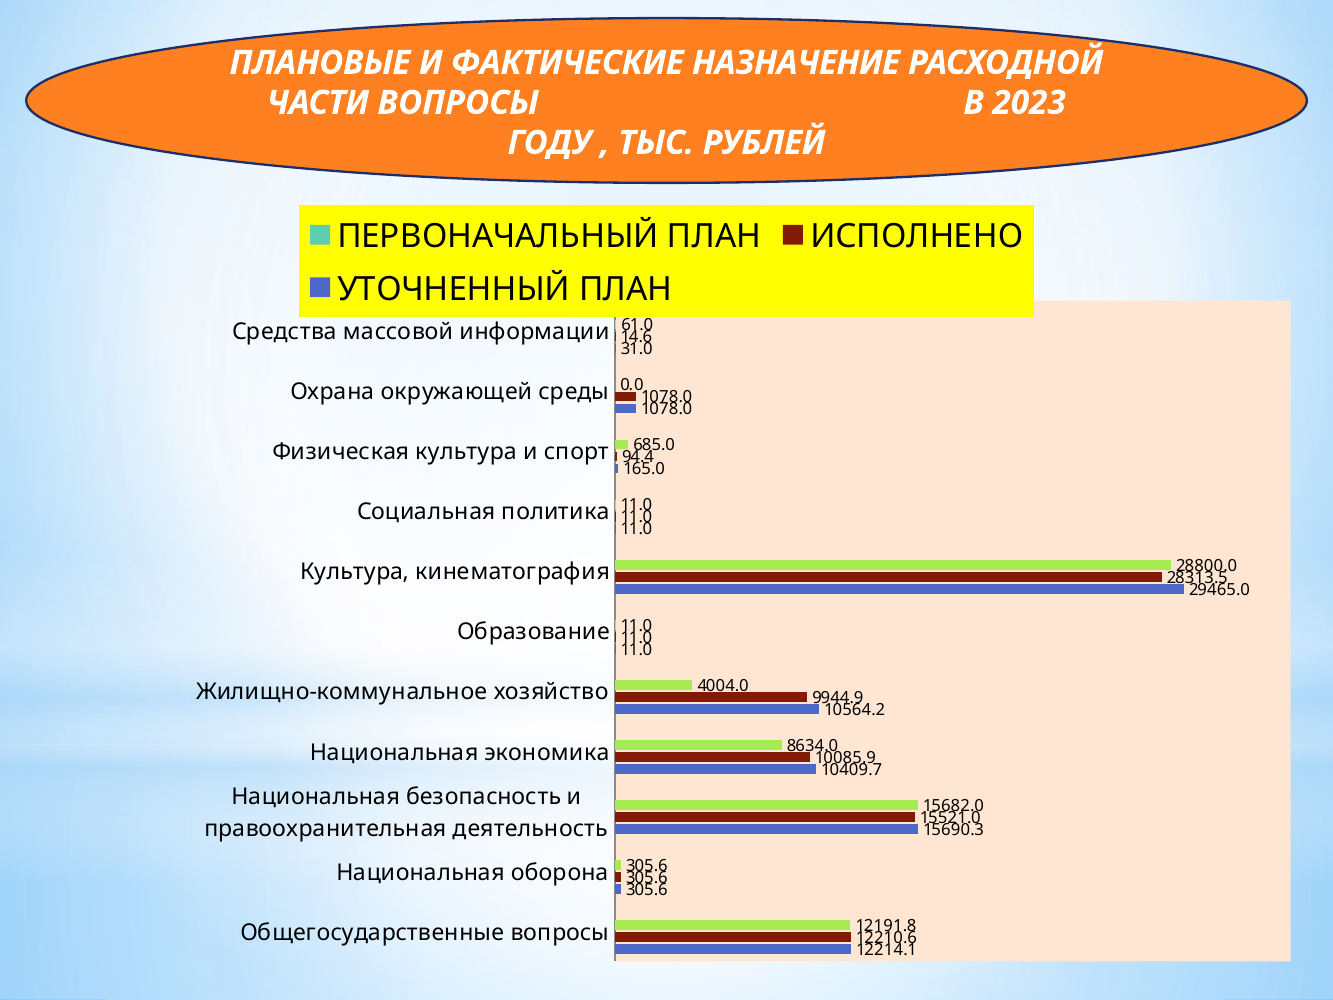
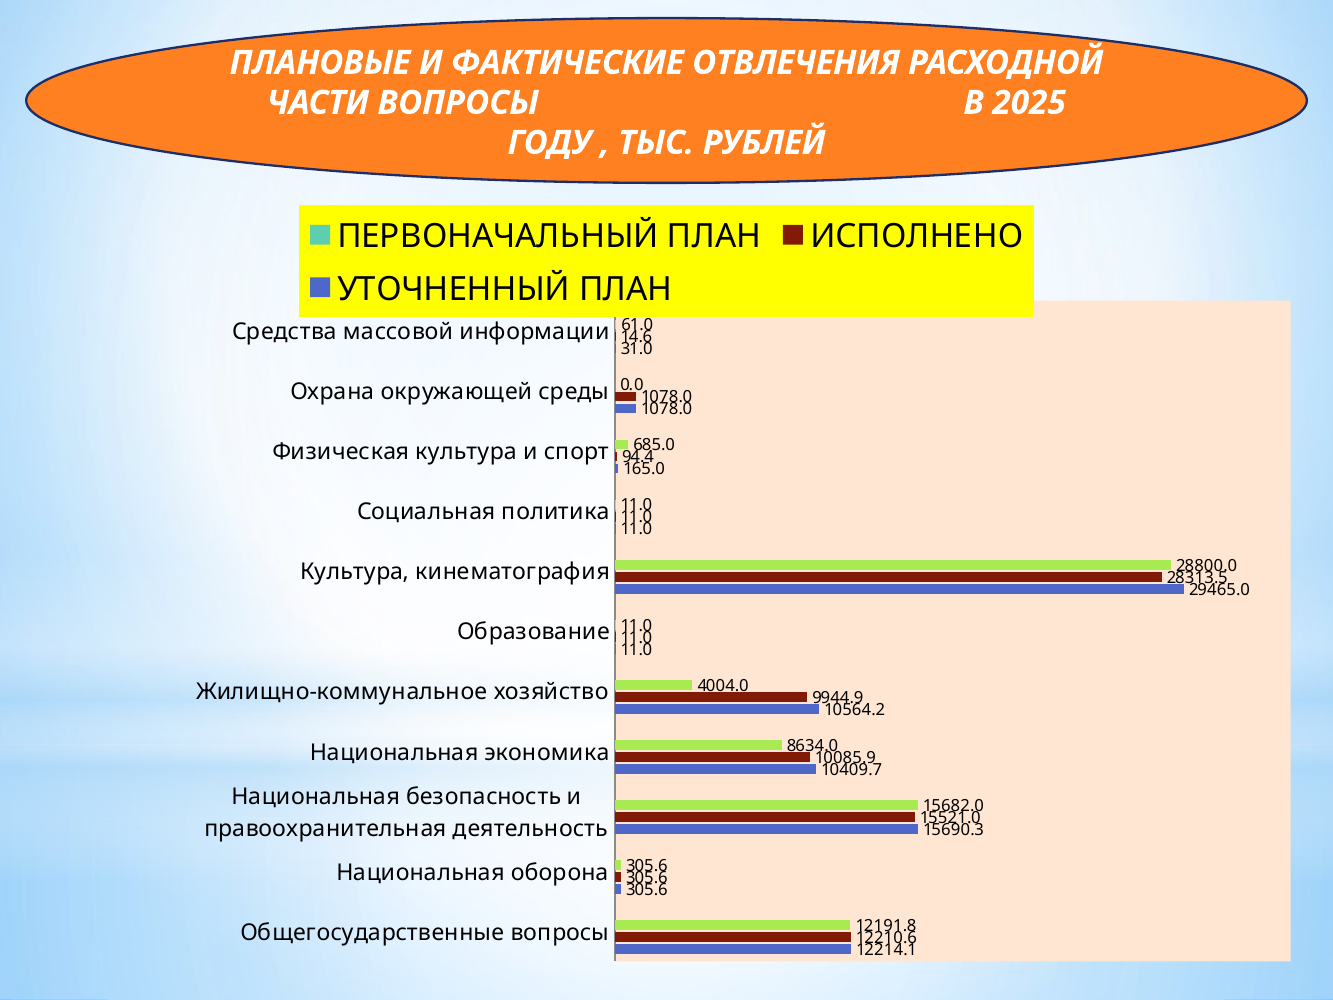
НАЗНАЧЕНИЕ: НАЗНАЧЕНИЕ -> ОТВЛЕЧЕНИЯ (796, 63)
2023: 2023 -> 2025 (1029, 103)
